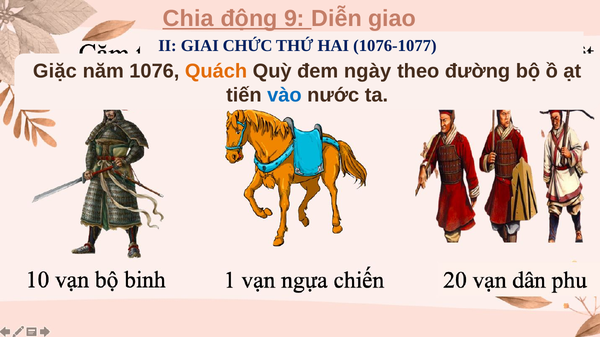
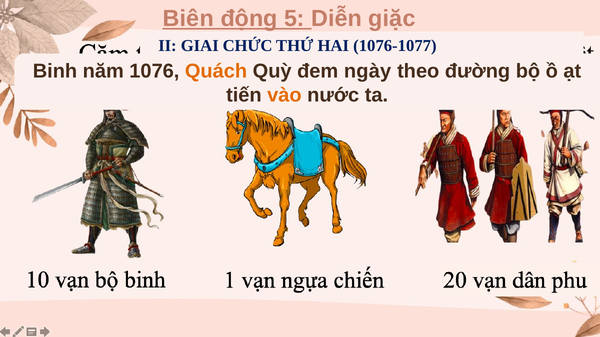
Chia: Chia -> Biên (188, 19)
9: 9 -> 5 (294, 19)
giao: giao -> giặc (392, 19)
Giặc: Giặc -> Binh (55, 71)
vào colour: blue -> orange (284, 95)
